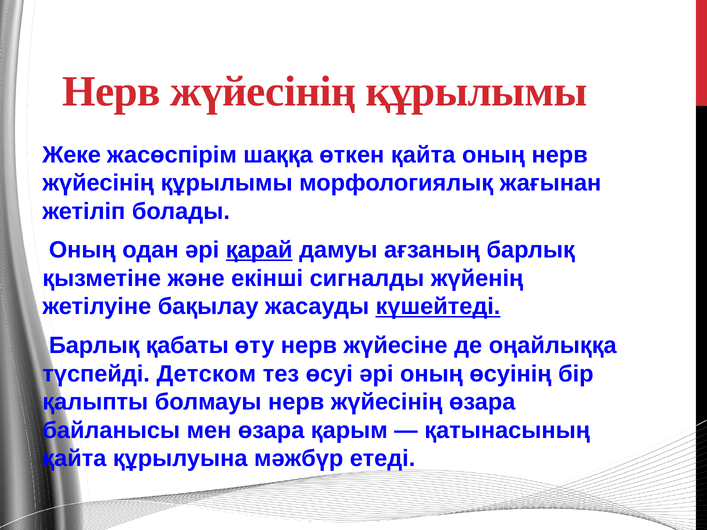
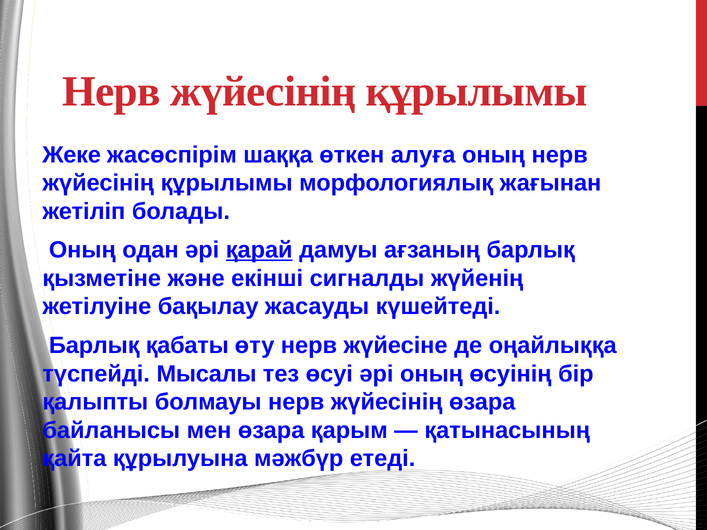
өткен қайта: қайта -> алуға (423, 155)
күшейтеді underline: present -> none (438, 307)
Детском: Детском -> Мысалы (207, 374)
